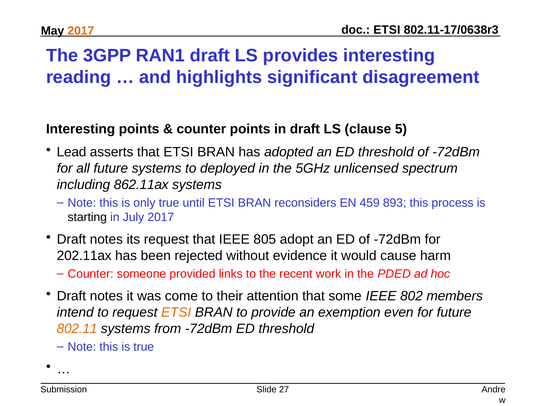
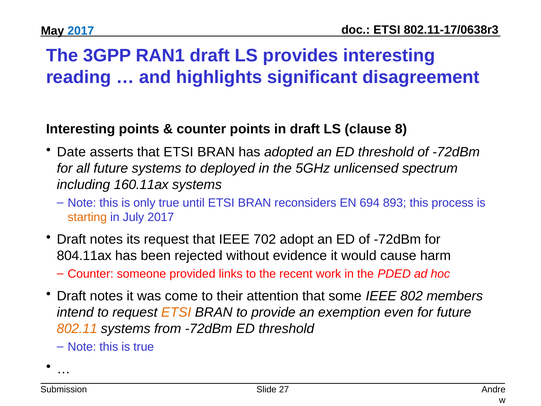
2017 colour: orange -> blue (81, 31)
5: 5 -> 8 (401, 129)
Lead: Lead -> Date (71, 152)
862.11ax: 862.11ax -> 160.11ax (141, 184)
459: 459 -> 694 (370, 203)
starting colour: black -> orange (87, 217)
805: 805 -> 702 (265, 239)
202.11ax: 202.11ax -> 804.11ax (84, 256)
